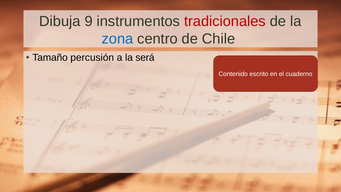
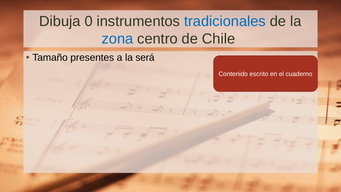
9: 9 -> 0 (89, 21)
tradicionales colour: red -> blue (225, 21)
percusión: percusión -> presentes (92, 58)
